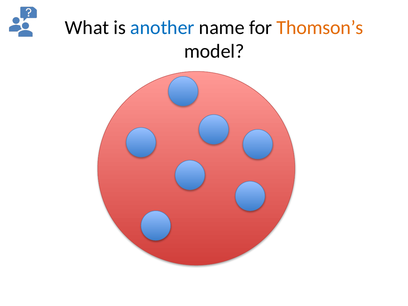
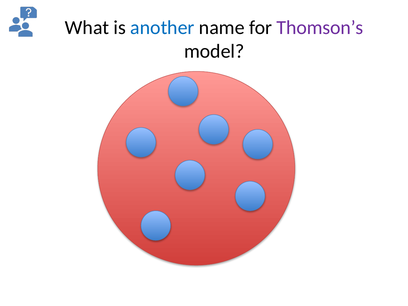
Thomson’s colour: orange -> purple (320, 28)
